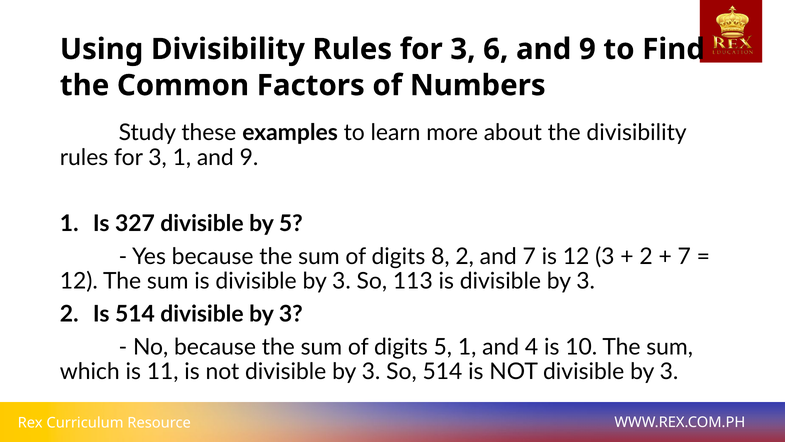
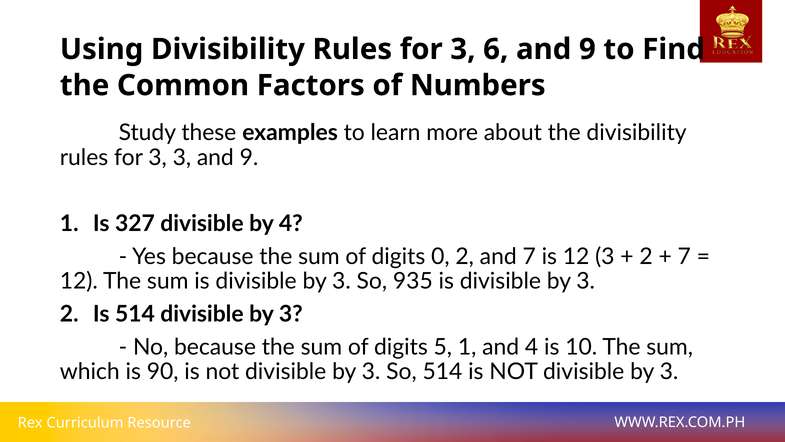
3 1: 1 -> 3 (182, 157)
by 5: 5 -> 4 (291, 223)
8: 8 -> 0 (440, 256)
113: 113 -> 935 (413, 281)
11: 11 -> 90 (163, 371)
